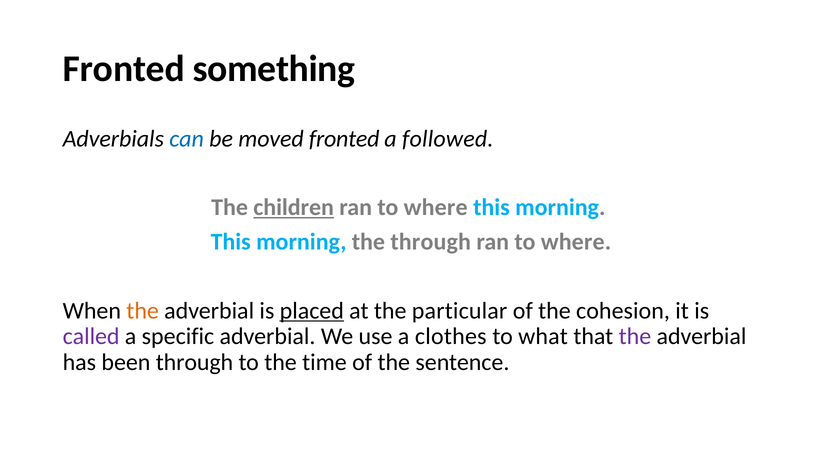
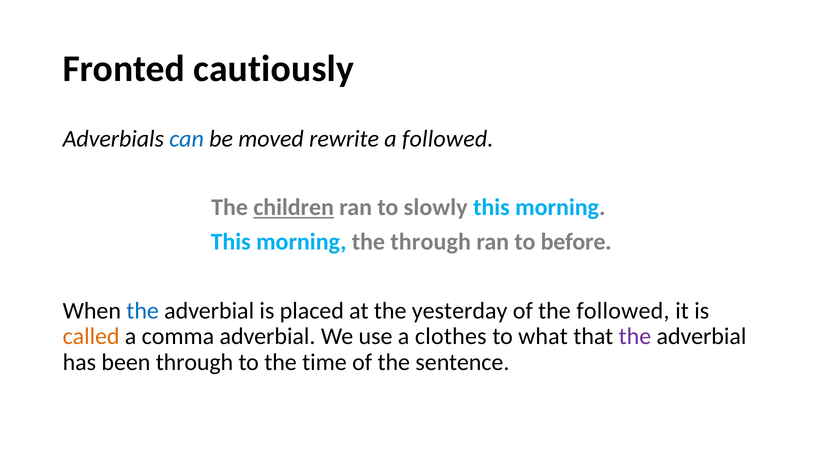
something: something -> cautiously (274, 69)
moved fronted: fronted -> rewrite (344, 139)
where: where -> slowly (436, 208)
where: where -> before (576, 242)
the colour: orange -> blue (143, 311)
placed underline: present -> none (312, 311)
particular: particular -> yesterday (460, 311)
the cohesion: cohesion -> followed (623, 311)
called colour: purple -> orange (91, 337)
specific: specific -> comma (178, 337)
